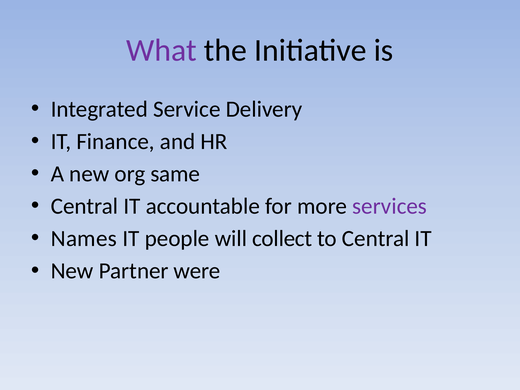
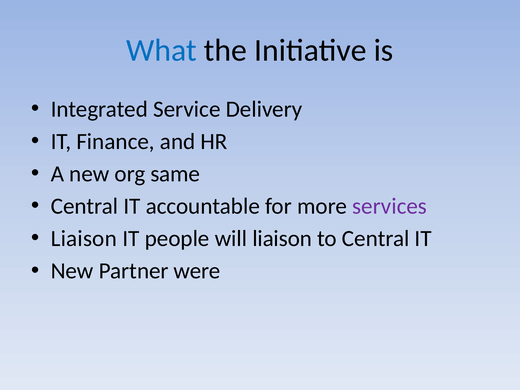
What colour: purple -> blue (162, 50)
Names: Names -> Liaison (84, 239)
will collect: collect -> liaison (282, 239)
